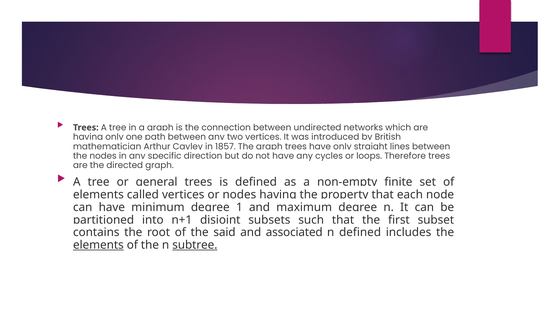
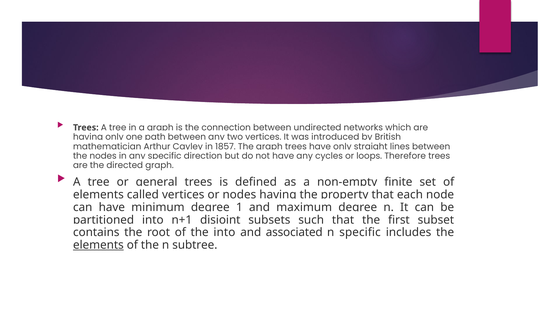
said: said -> into (224, 232)
n defined: defined -> specific (360, 232)
subtree underline: present -> none (195, 245)
